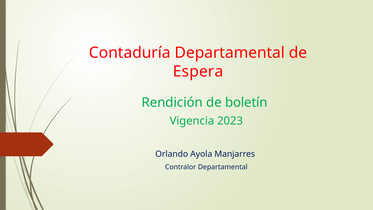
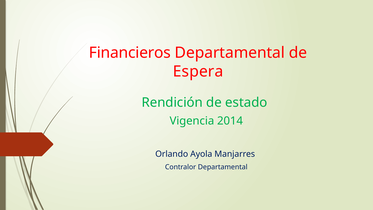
Contaduría: Contaduría -> Financieros (130, 53)
boletín: boletín -> estado (246, 102)
2023: 2023 -> 2014 (230, 121)
